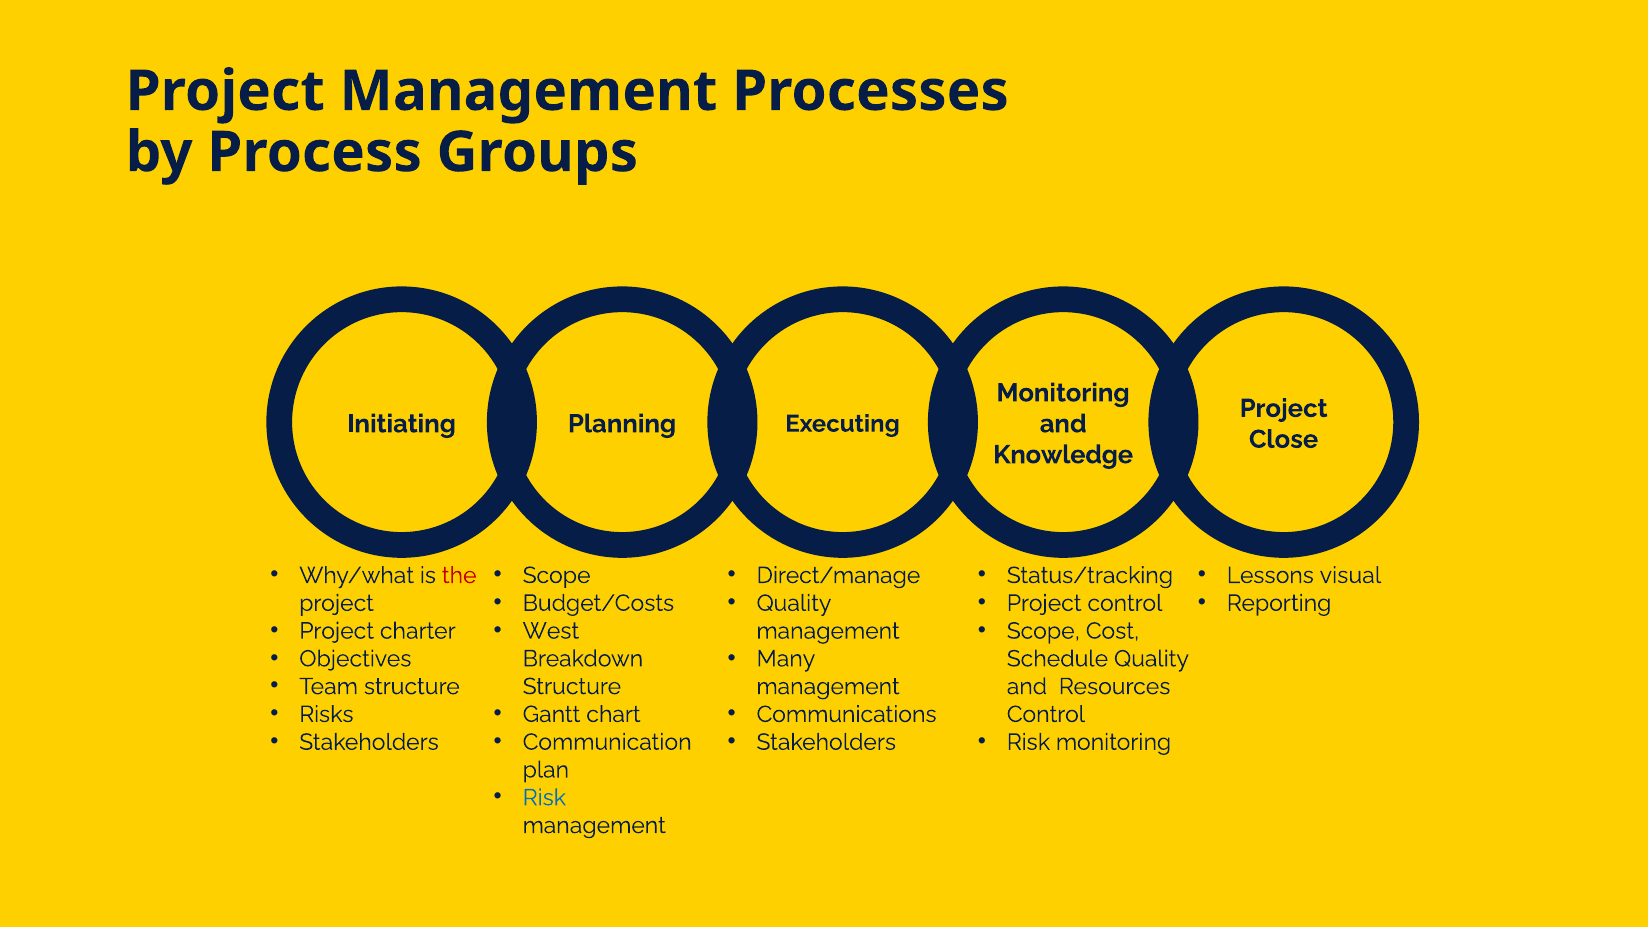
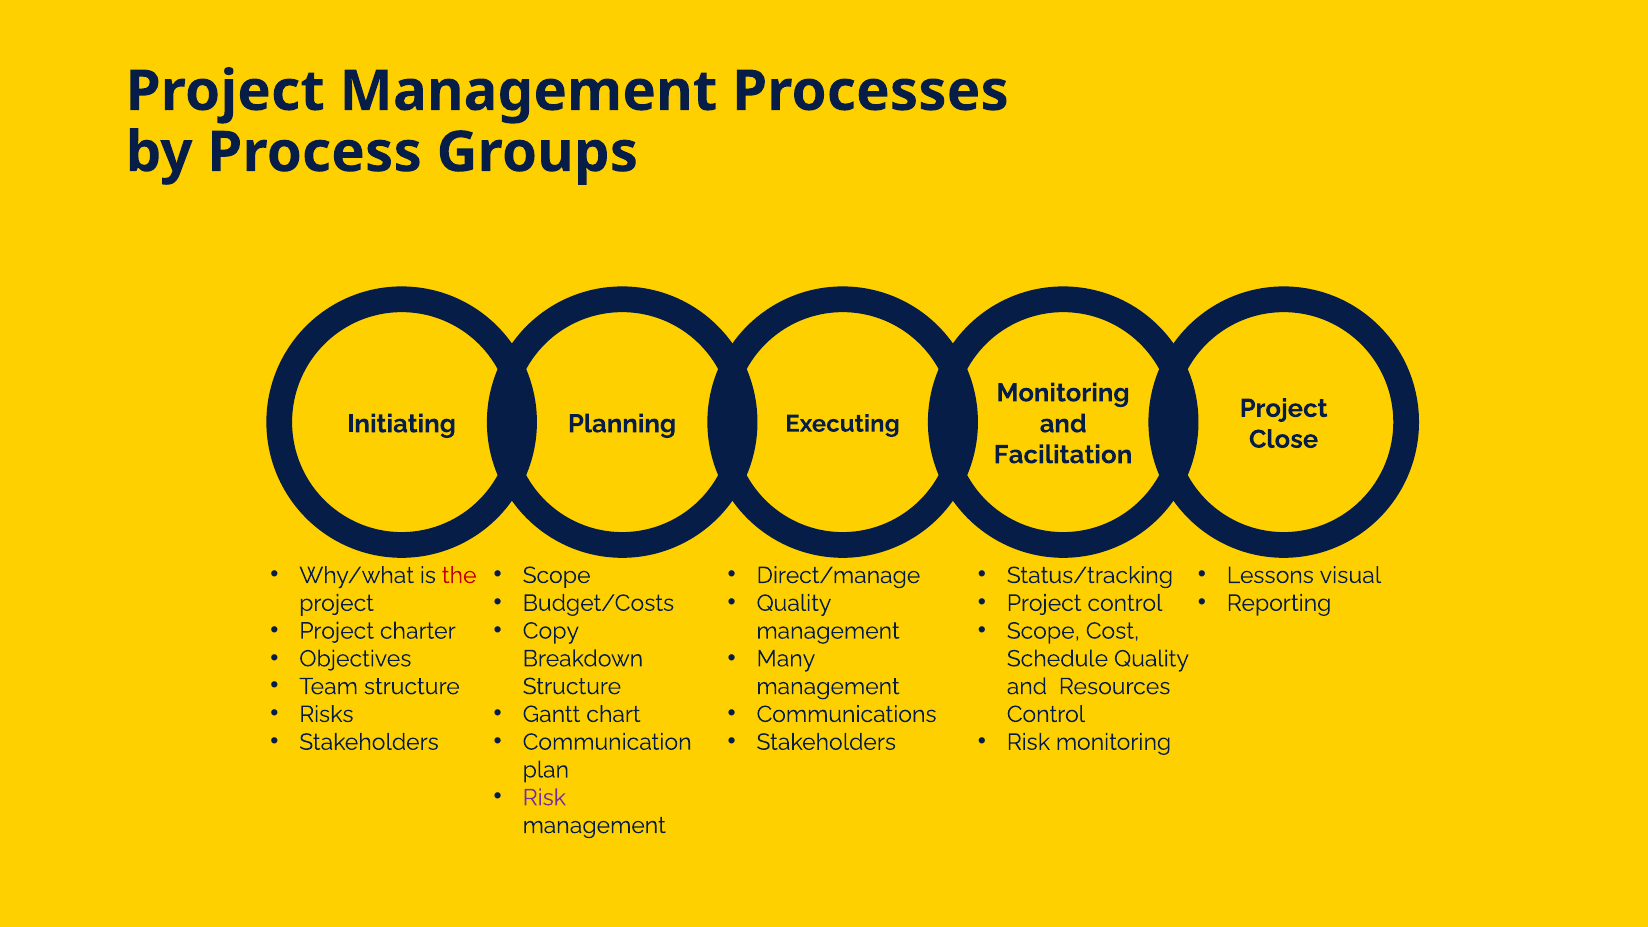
Knowledge: Knowledge -> Facilitation (1063, 455)
West: West -> Copy (551, 631)
Risk colour: blue -> purple (544, 798)
